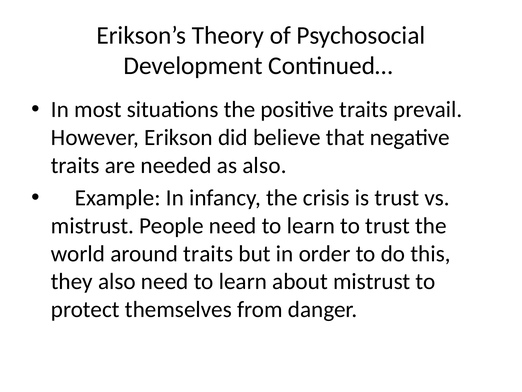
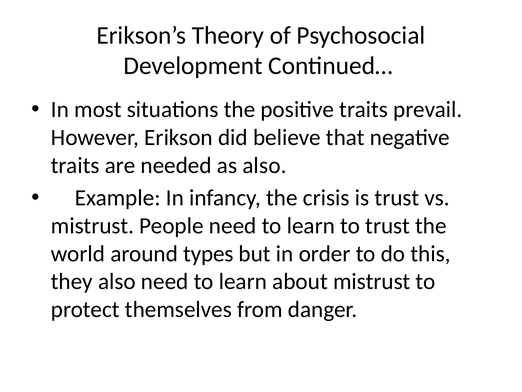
around traits: traits -> types (208, 253)
